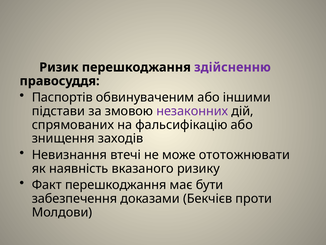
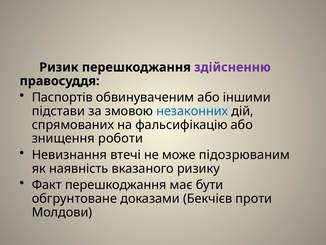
незаконних colour: purple -> blue (192, 111)
заходів: заходів -> роботи (121, 138)
ототожнювати: ототожнювати -> підозрюваним (244, 155)
забезпечення: забезпечення -> обгрунтоване (74, 198)
